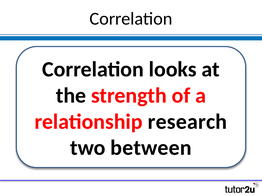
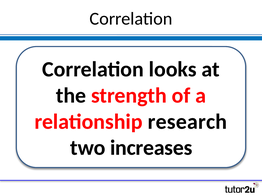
between: between -> increases (151, 148)
